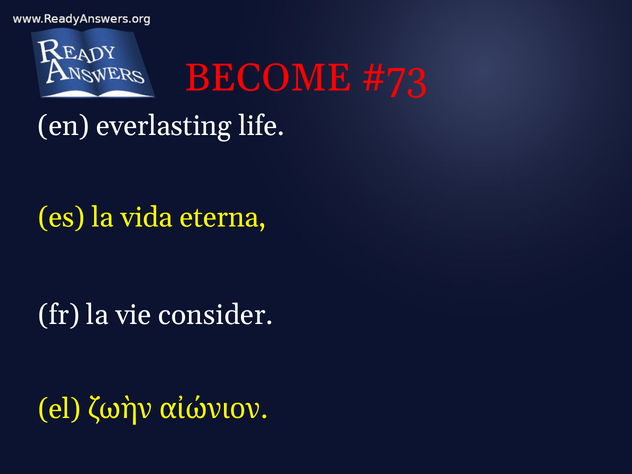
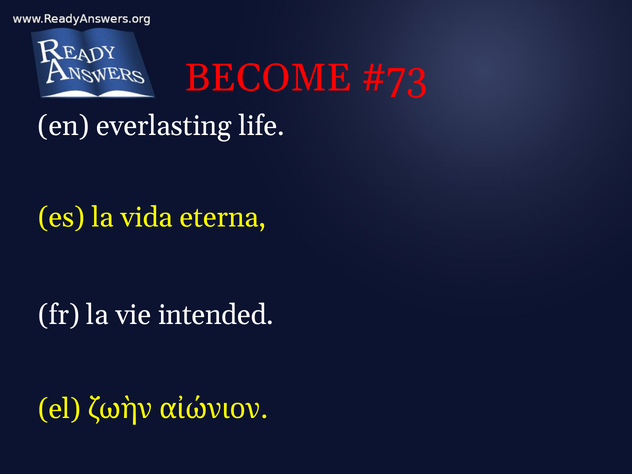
consider: consider -> intended (216, 315)
